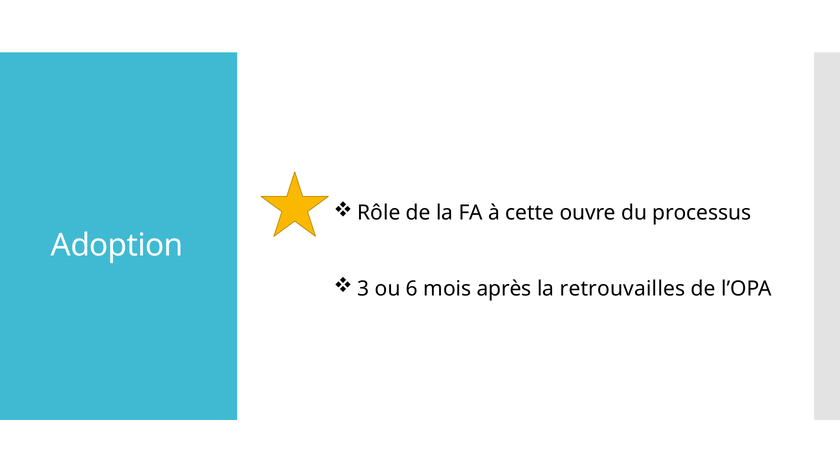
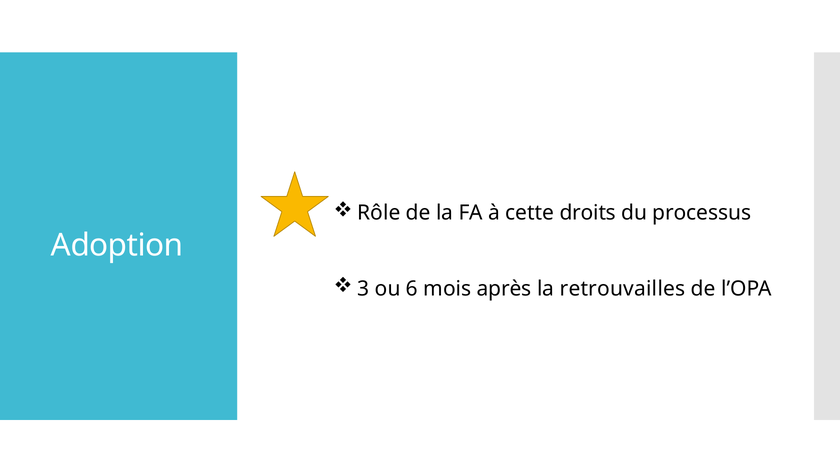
ouvre: ouvre -> droits (588, 213)
